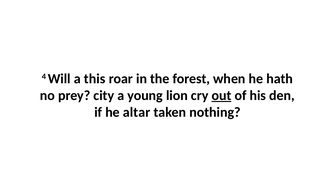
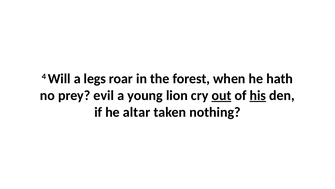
this: this -> legs (95, 78)
city: city -> evil (104, 95)
his underline: none -> present (258, 95)
